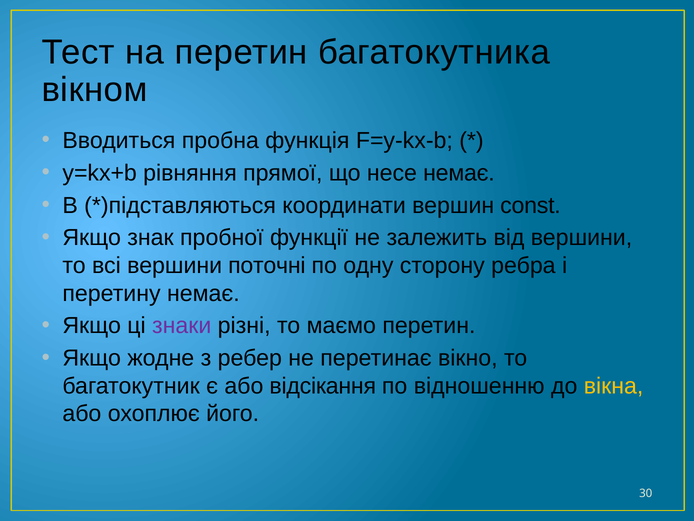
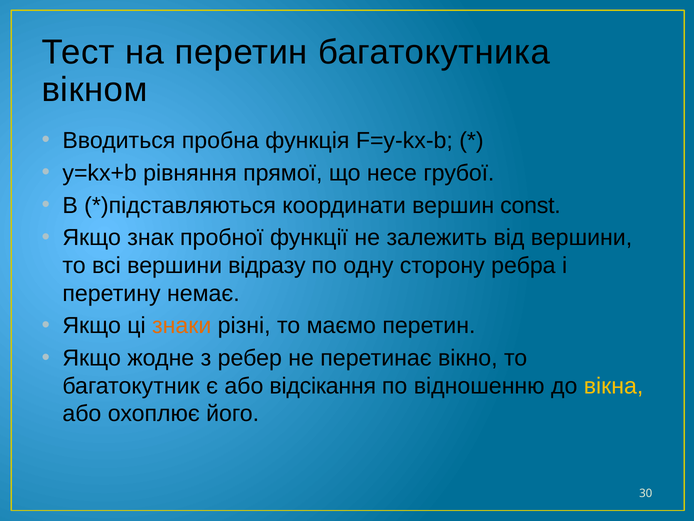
несе немає: немає -> грубої (459, 173)
поточні: поточні -> відразу (267, 265)
знаки colour: purple -> orange (182, 325)
